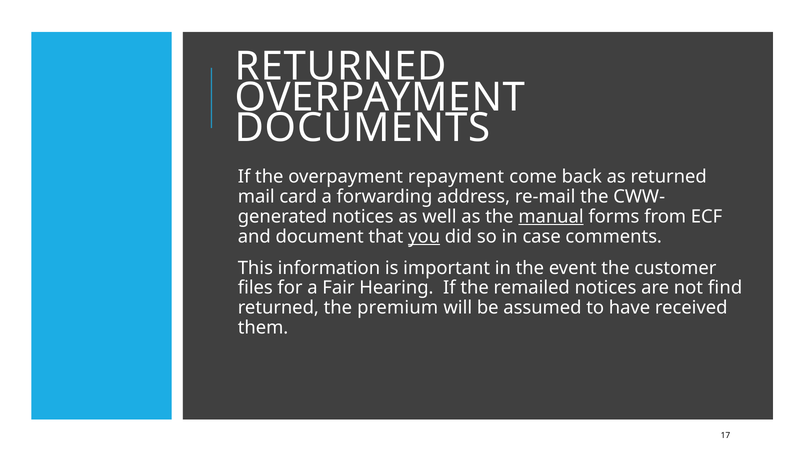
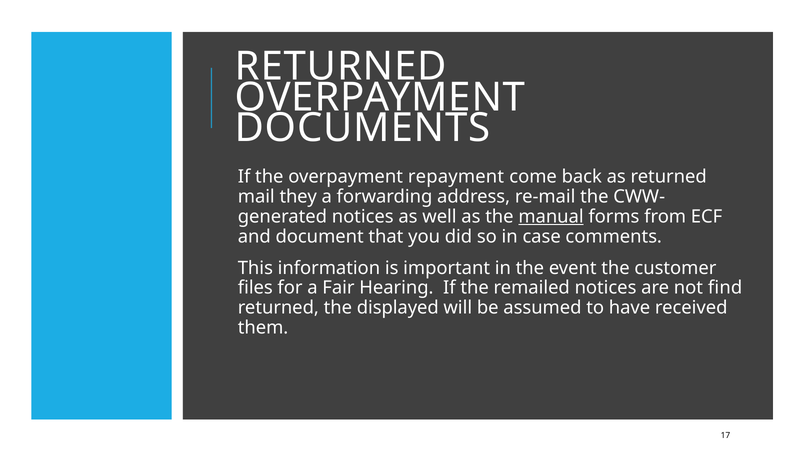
card: card -> they (298, 197)
you underline: present -> none (424, 237)
premium: premium -> displayed (398, 308)
